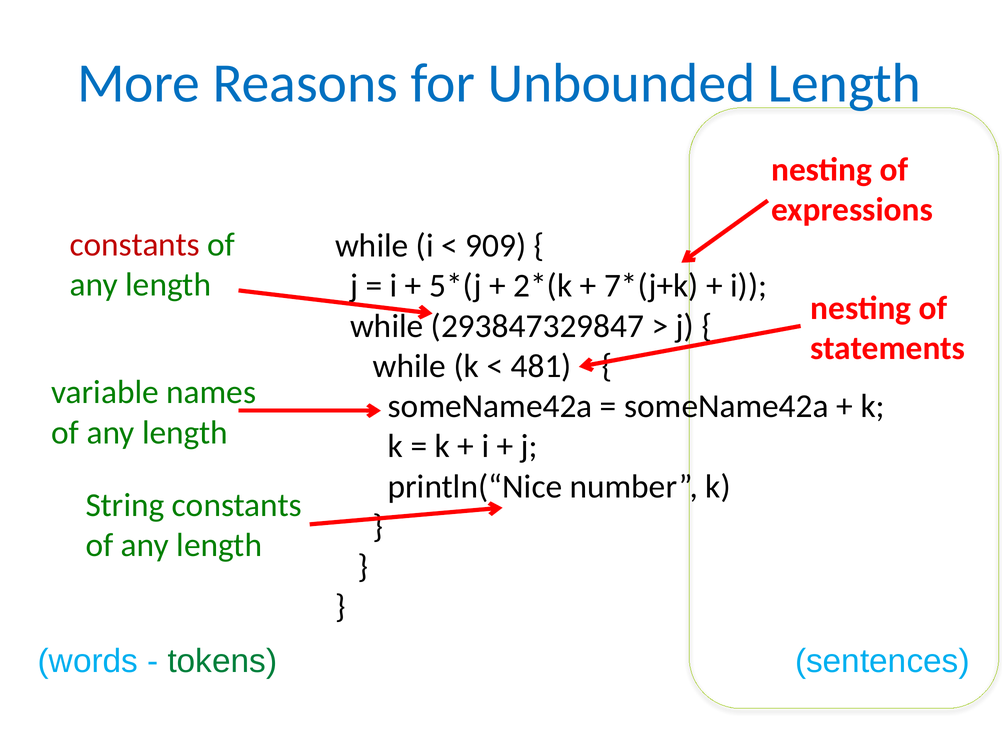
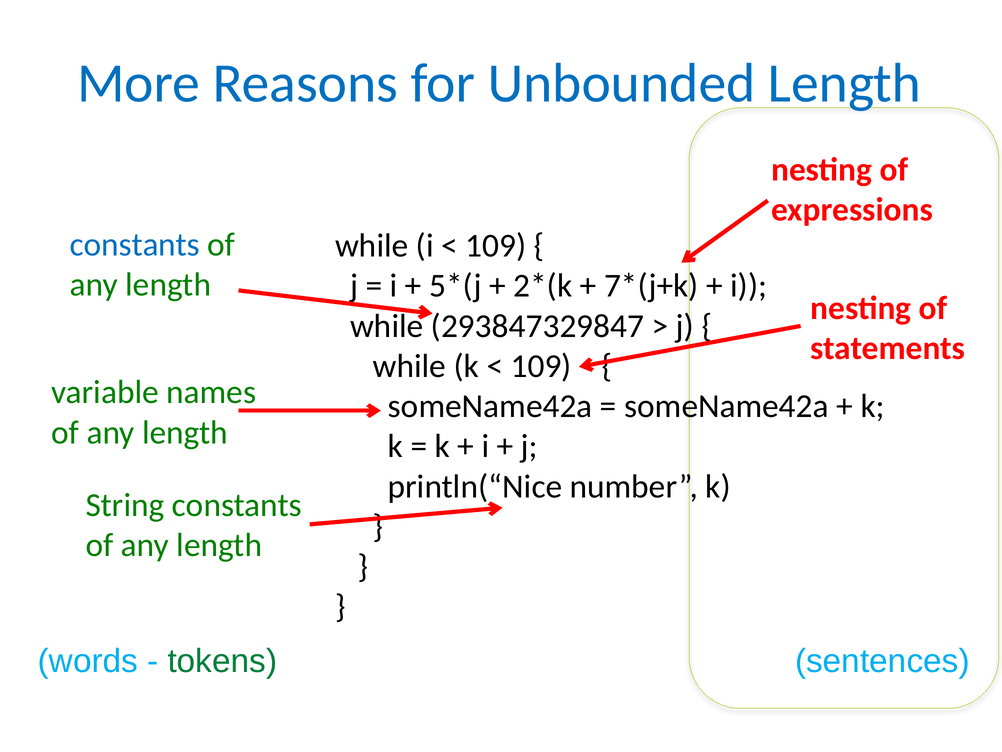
constants colour: red -> blue (135, 244)
909: 909 -> 109 (496, 246)
481: 481 -> 109 (541, 366)
